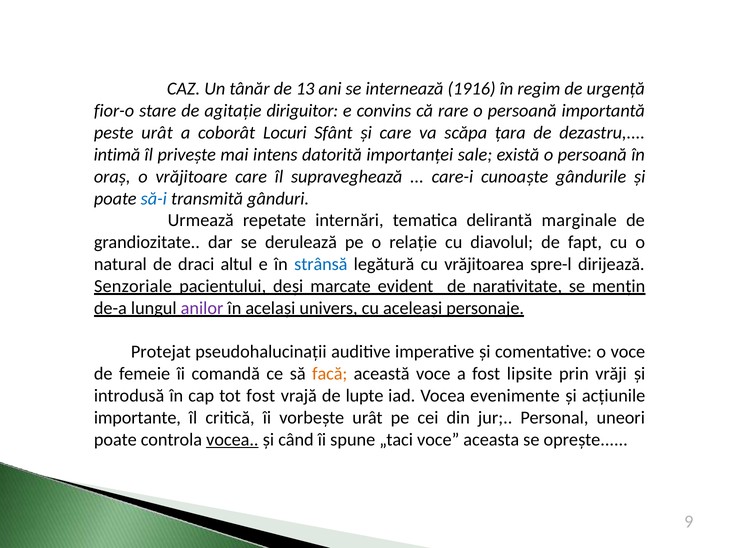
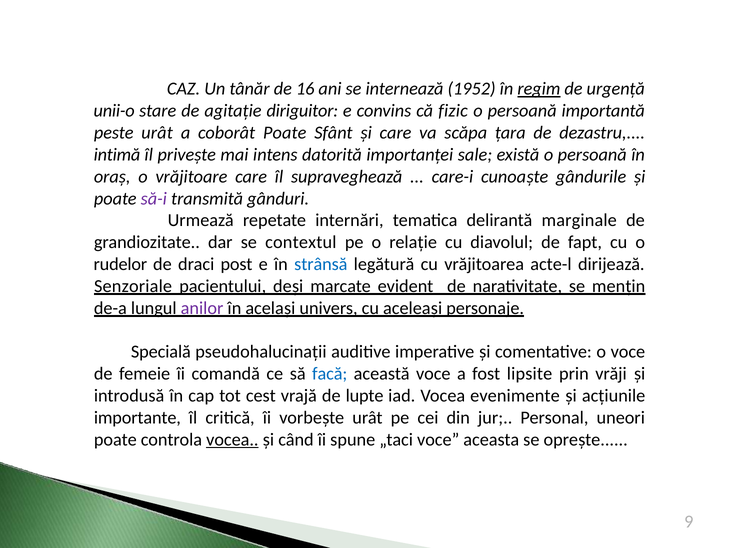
13: 13 -> 16 (305, 89)
1916: 1916 -> 1952 (472, 89)
regim underline: none -> present (539, 89)
fior-o: fior-o -> unii-o (114, 111)
rare: rare -> fizic (453, 111)
coborât Locuri: Locuri -> Poate (285, 133)
să-i colour: blue -> purple (154, 198)
derulează: derulează -> contextul (301, 242)
natural: natural -> rudelor (120, 264)
altul: altul -> post (237, 264)
spre-l: spre-l -> acte-l (551, 264)
Protejat: Protejat -> Specială (161, 352)
facă colour: orange -> blue (330, 373)
tot fost: fost -> cest (261, 395)
